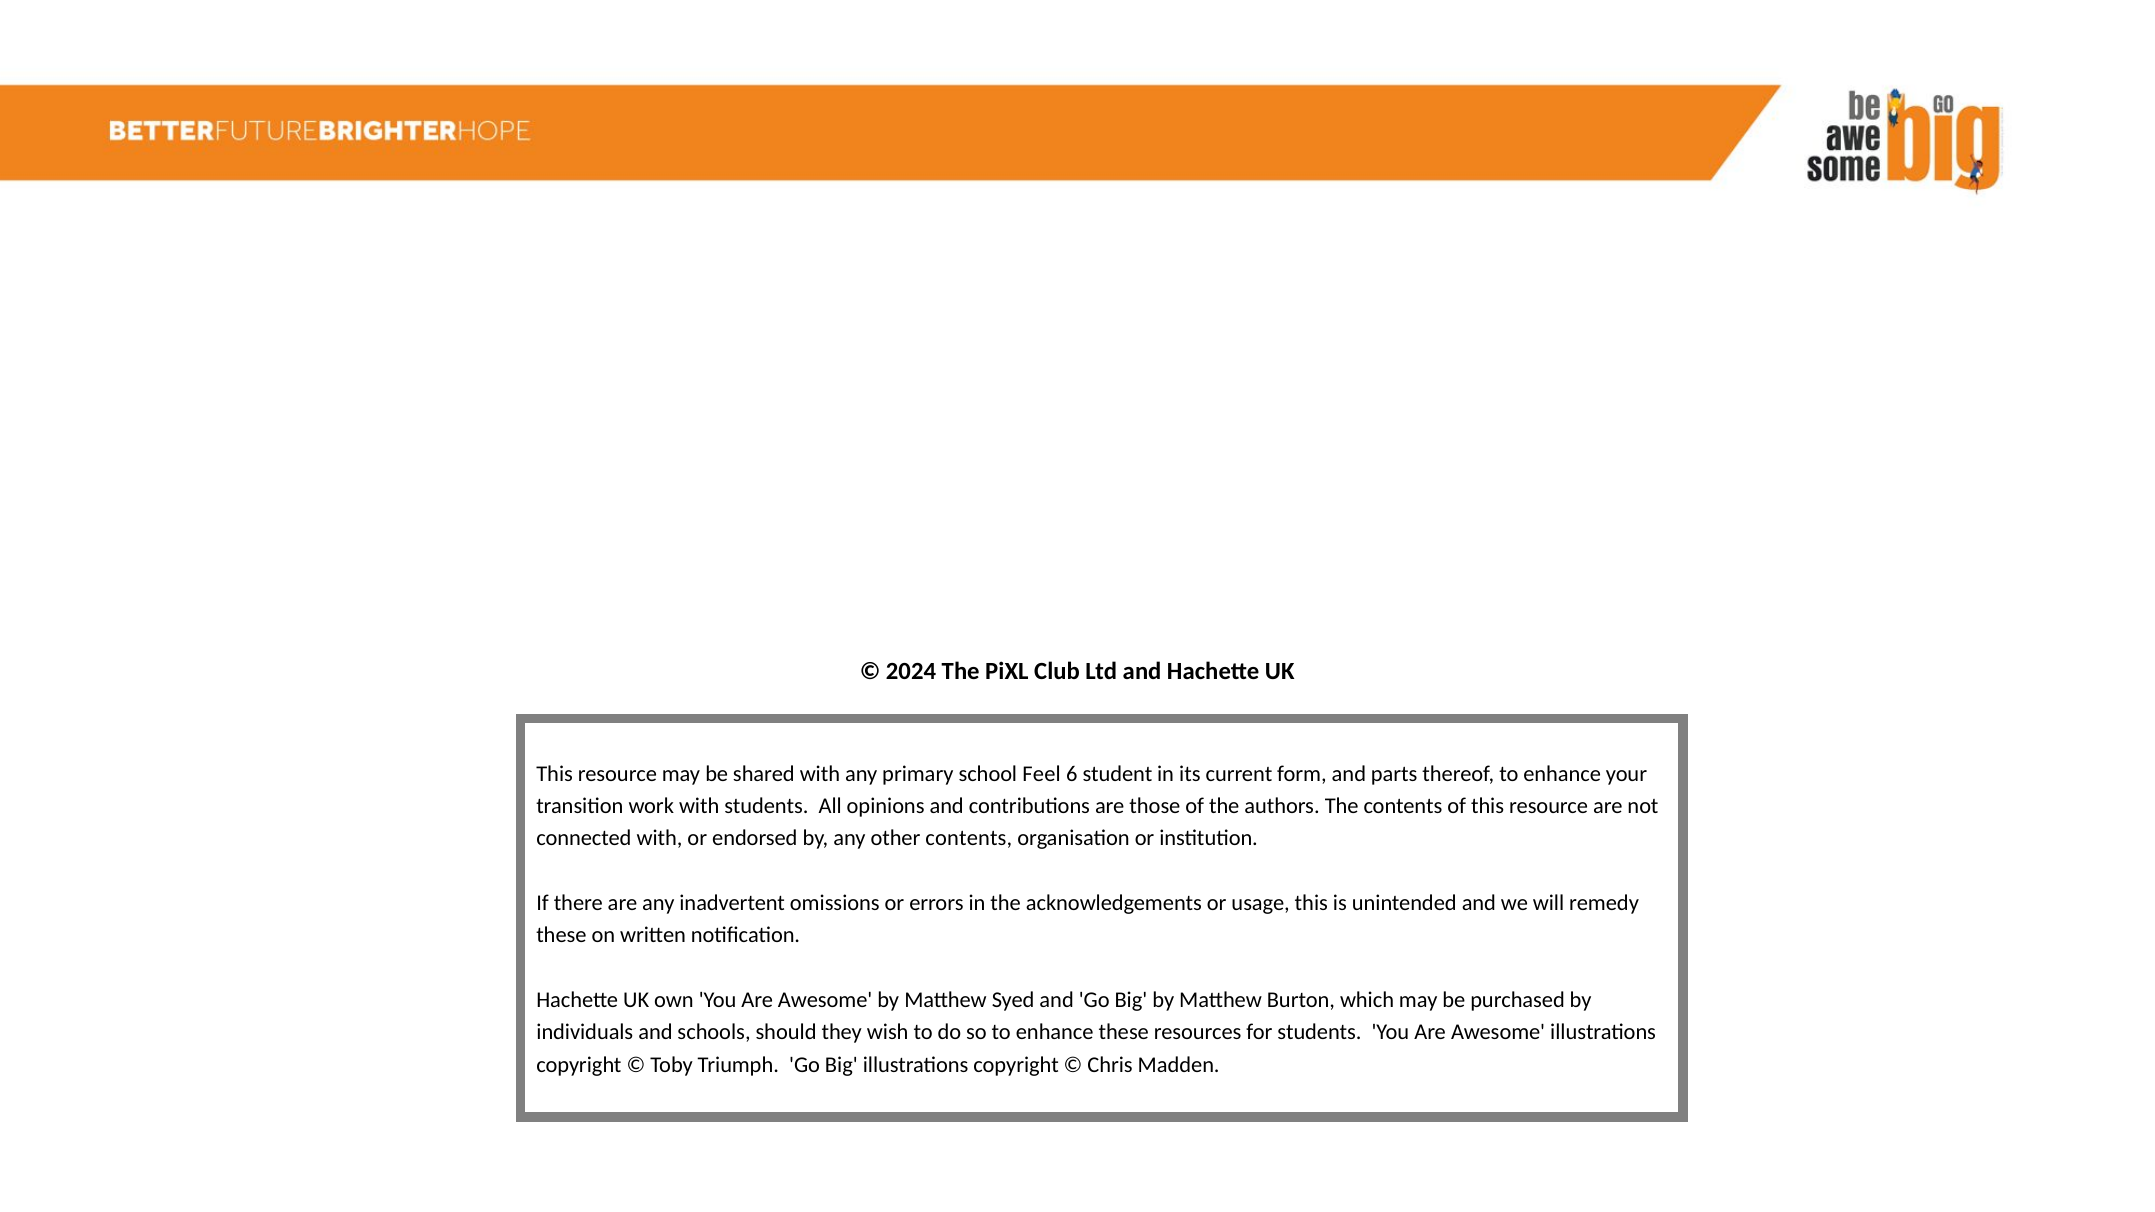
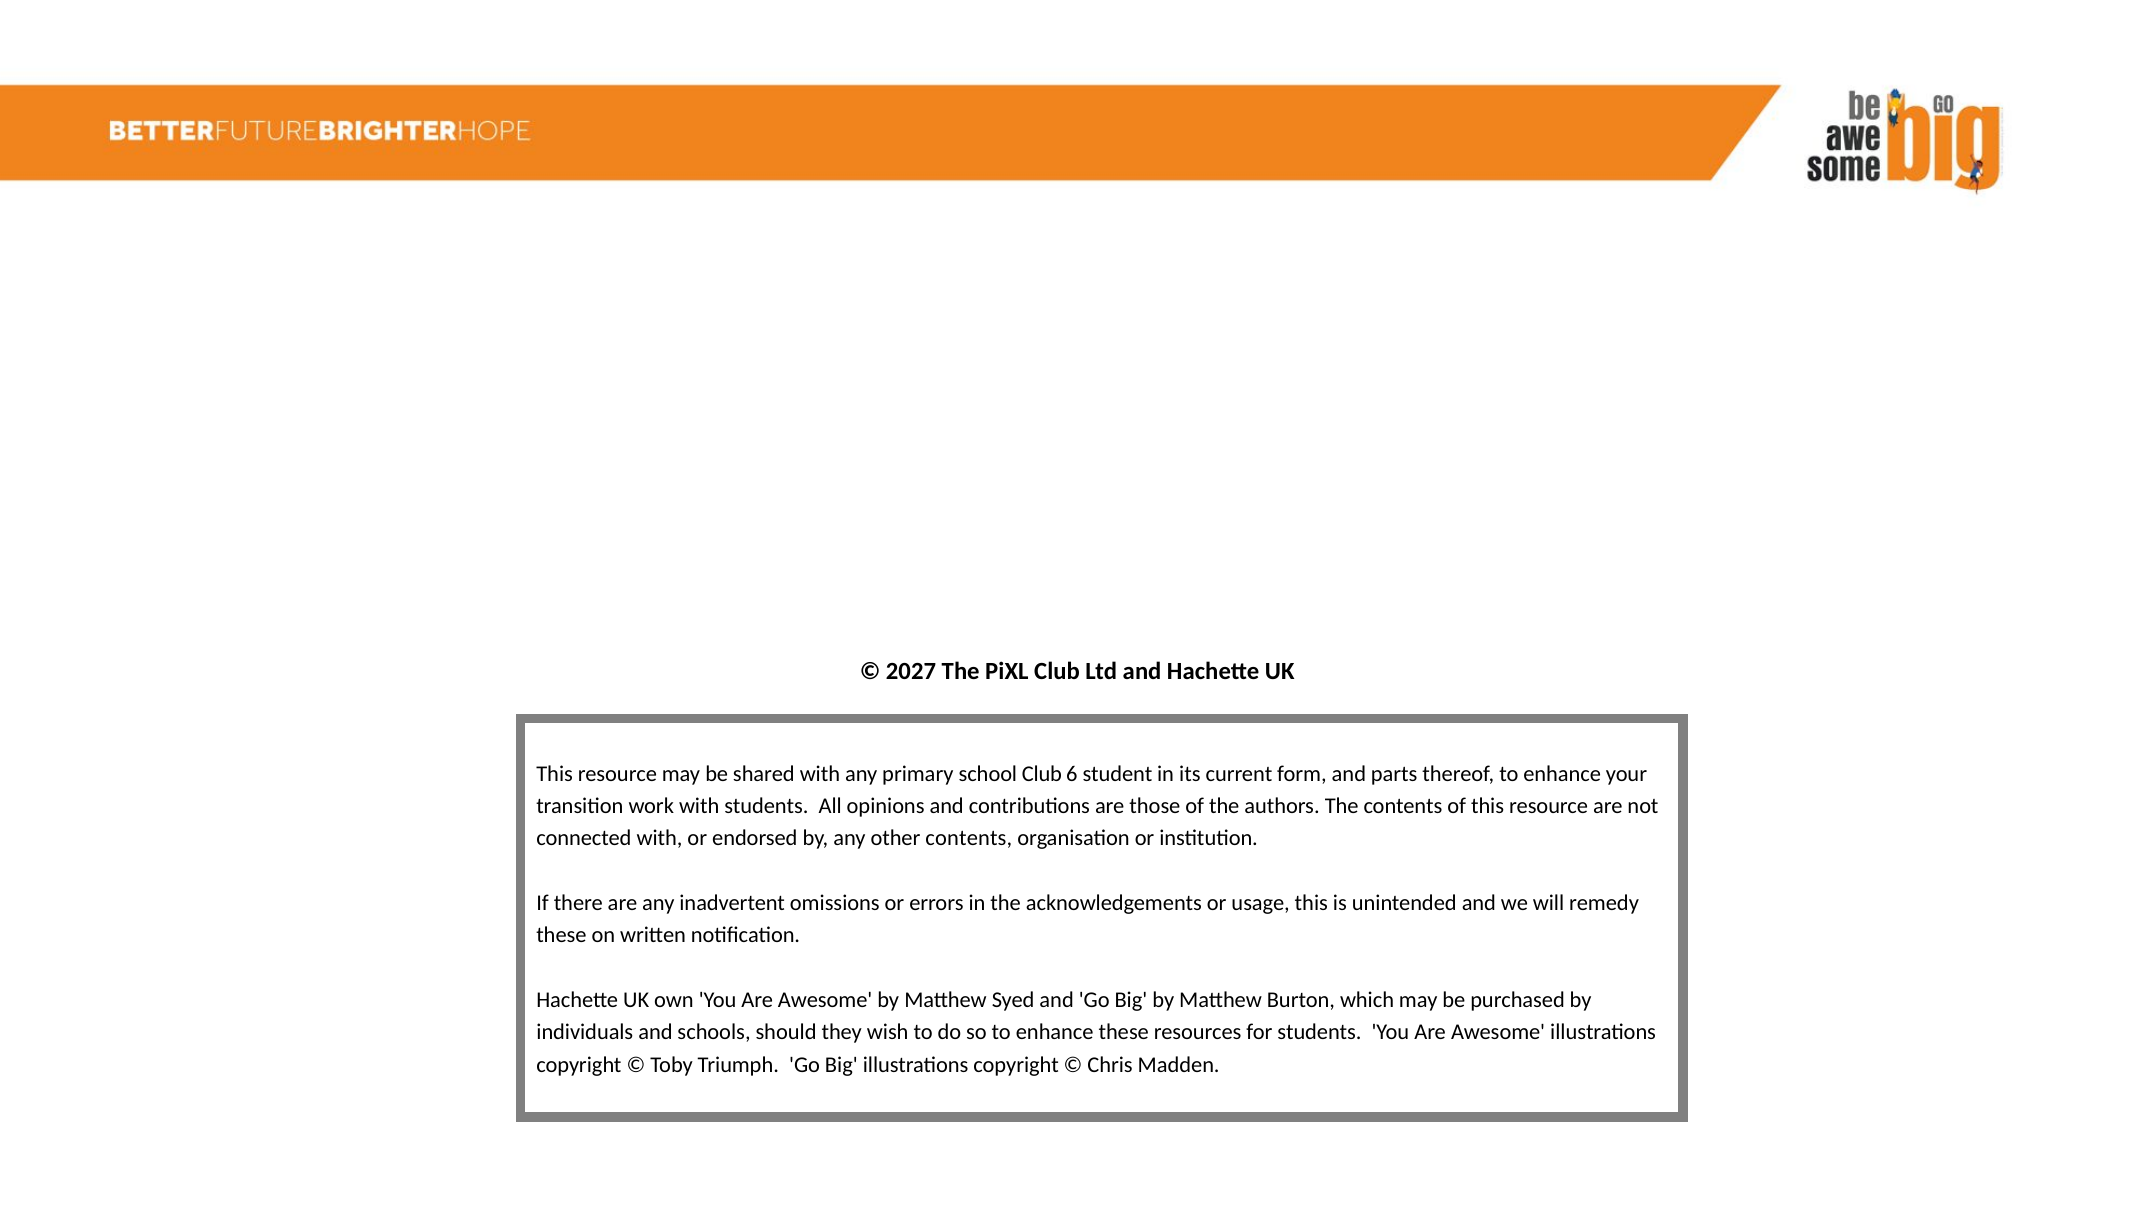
2024: 2024 -> 2027 (911, 671)
school Feel: Feel -> Club (1042, 774)
